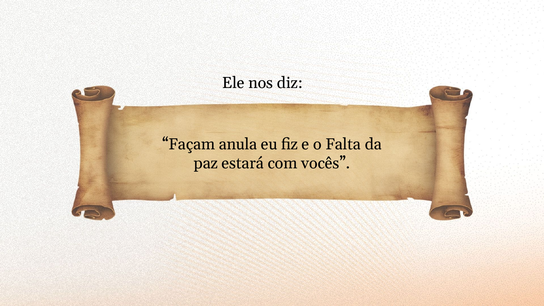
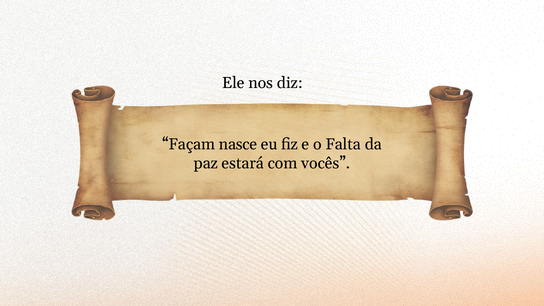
anula: anula -> nasce (238, 144)
